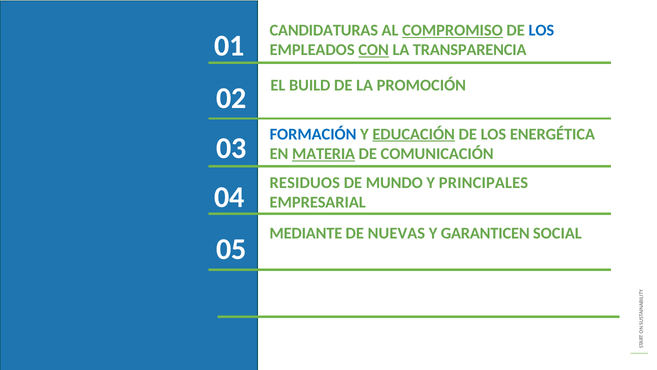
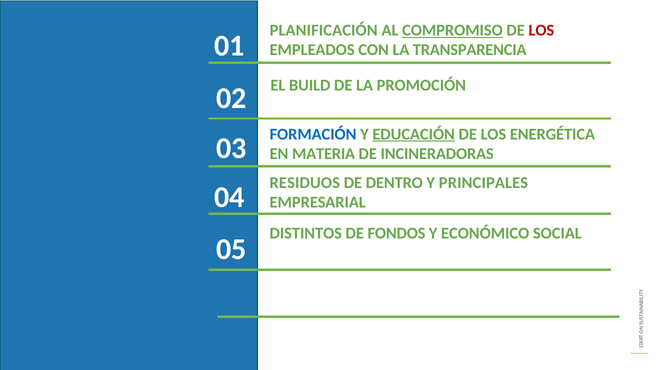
CANDIDATURAS: CANDIDATURAS -> PLANIFICACIÓN (324, 30)
LOS colour: blue -> red (541, 30)
CON underline: present -> none (374, 50)
MATERIA underline: present -> none (324, 154)
COMUNICACIÓN: COMUNICACIÓN -> INCINERADORAS (437, 154)
MUNDO: MUNDO -> DENTRO (394, 183)
MEDIANTE: MEDIANTE -> DISTINTOS (306, 233)
NUEVAS: NUEVAS -> FONDOS (397, 233)
GARANTICEN: GARANTICEN -> ECONÓMICO (485, 233)
